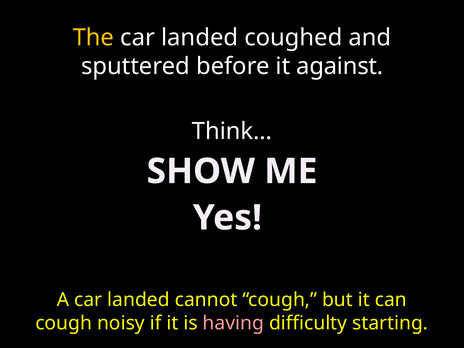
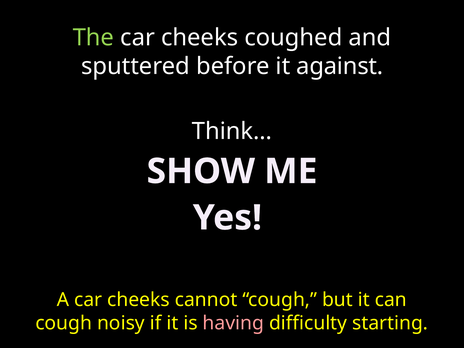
The colour: yellow -> light green (93, 38)
landed: landed -> cheeks (200, 38)
A car landed: landed -> cheeks (139, 300)
